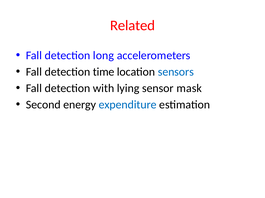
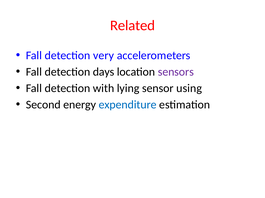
long: long -> very (103, 56)
time: time -> days (104, 72)
sensors colour: blue -> purple (176, 72)
mask: mask -> using (189, 89)
